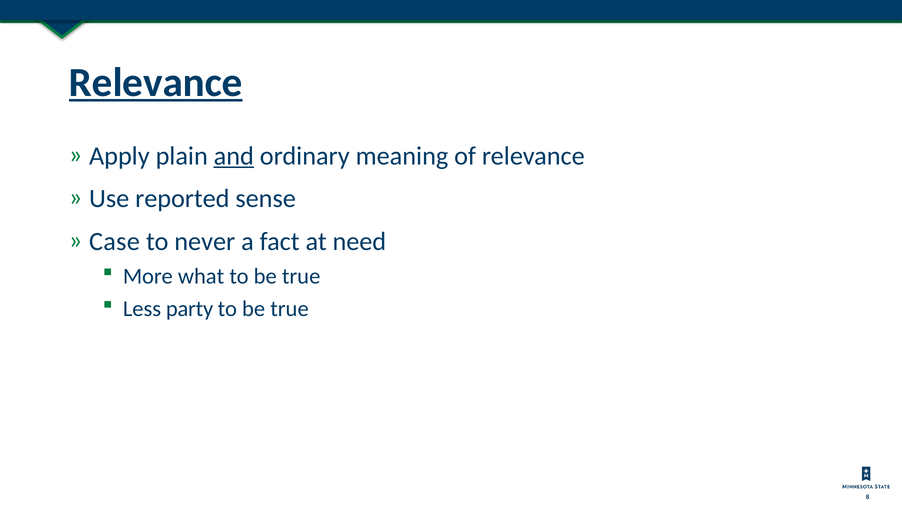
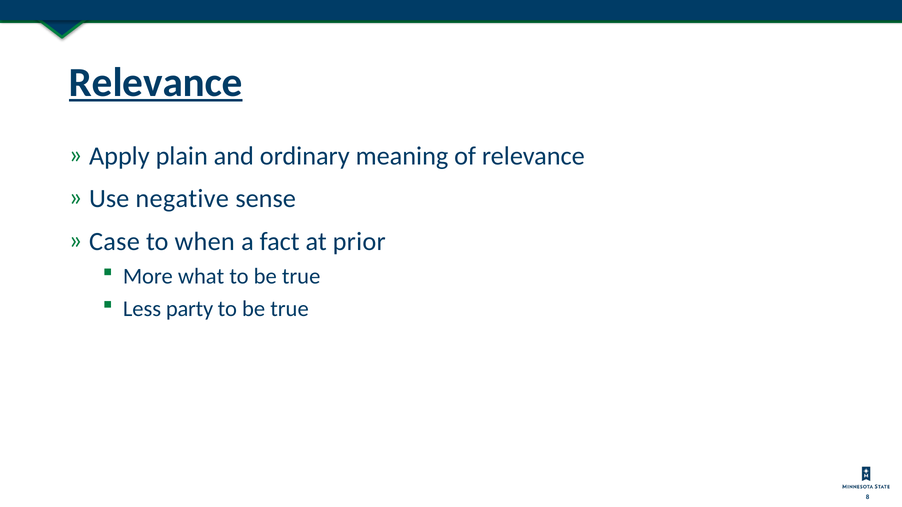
and underline: present -> none (234, 156)
reported: reported -> negative (182, 199)
never: never -> when (205, 242)
need: need -> prior (359, 242)
